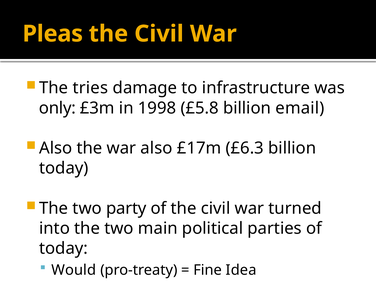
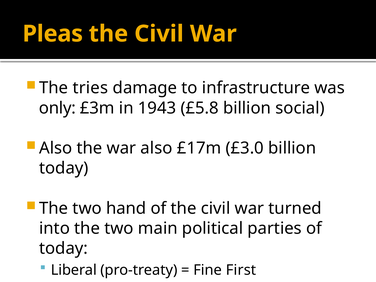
1998: 1998 -> 1943 (157, 108)
email: email -> social (300, 108)
£6.3: £6.3 -> £3.0 (245, 148)
party: party -> hand (126, 208)
Would: Would -> Liberal (74, 270)
Idea: Idea -> First (241, 270)
